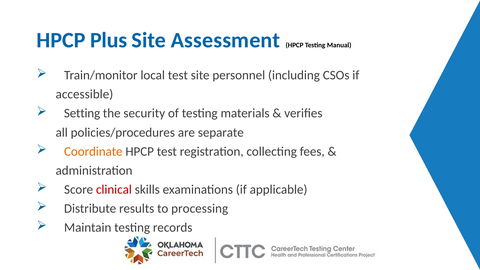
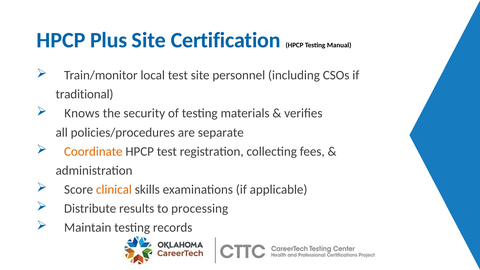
Assessment: Assessment -> Certification (226, 40)
accessible: accessible -> traditional (85, 94)
Setting: Setting -> Knows (82, 113)
clinical colour: red -> orange (114, 189)
